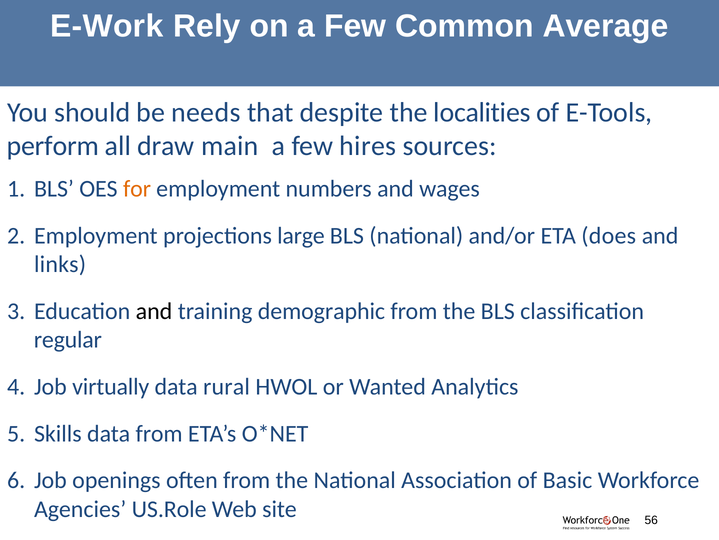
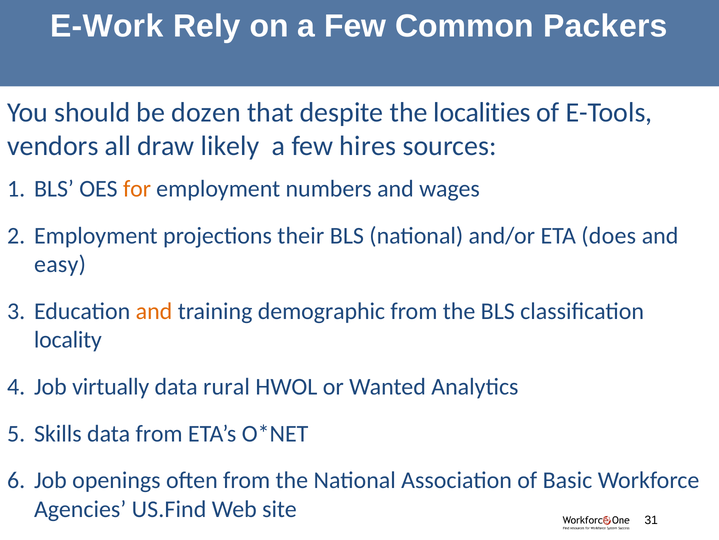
Average: Average -> Packers (605, 26)
needs: needs -> dozen (206, 112)
perform: perform -> vendors (53, 146)
main: main -> likely (230, 146)
large: large -> their (301, 235)
links: links -> easy (60, 264)
and colour: black -> orange (154, 311)
regular: regular -> locality (68, 340)
US.Role: US.Role -> US.Find (169, 509)
56: 56 -> 31 (651, 520)
